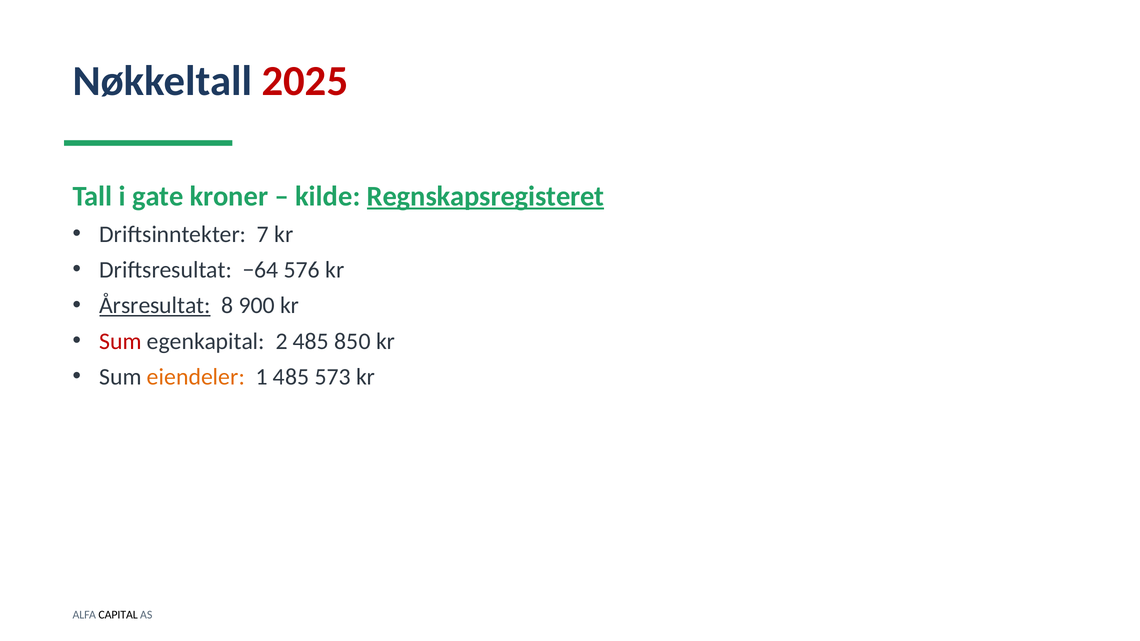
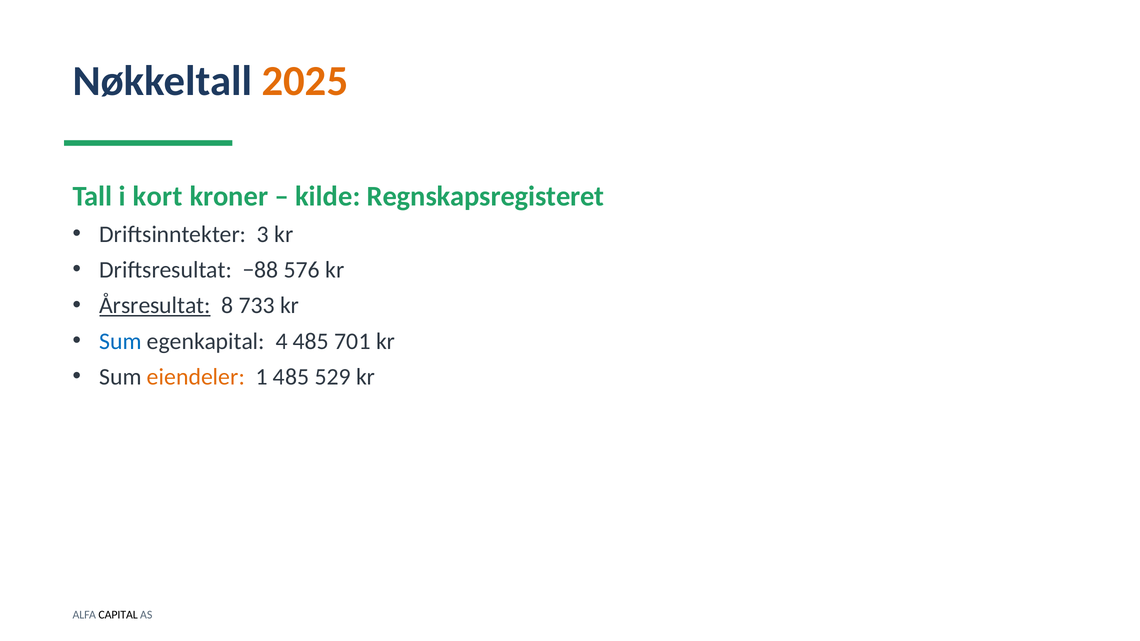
2025 colour: red -> orange (305, 81)
gate: gate -> kort (158, 196)
Regnskapsregisteret underline: present -> none (486, 196)
7: 7 -> 3 (263, 234)
−64: −64 -> −88 (261, 270)
900: 900 -> 733 (257, 306)
Sum colour: red -> blue (120, 341)
2: 2 -> 4 (282, 341)
850: 850 -> 701 (353, 341)
573: 573 -> 529 (333, 377)
